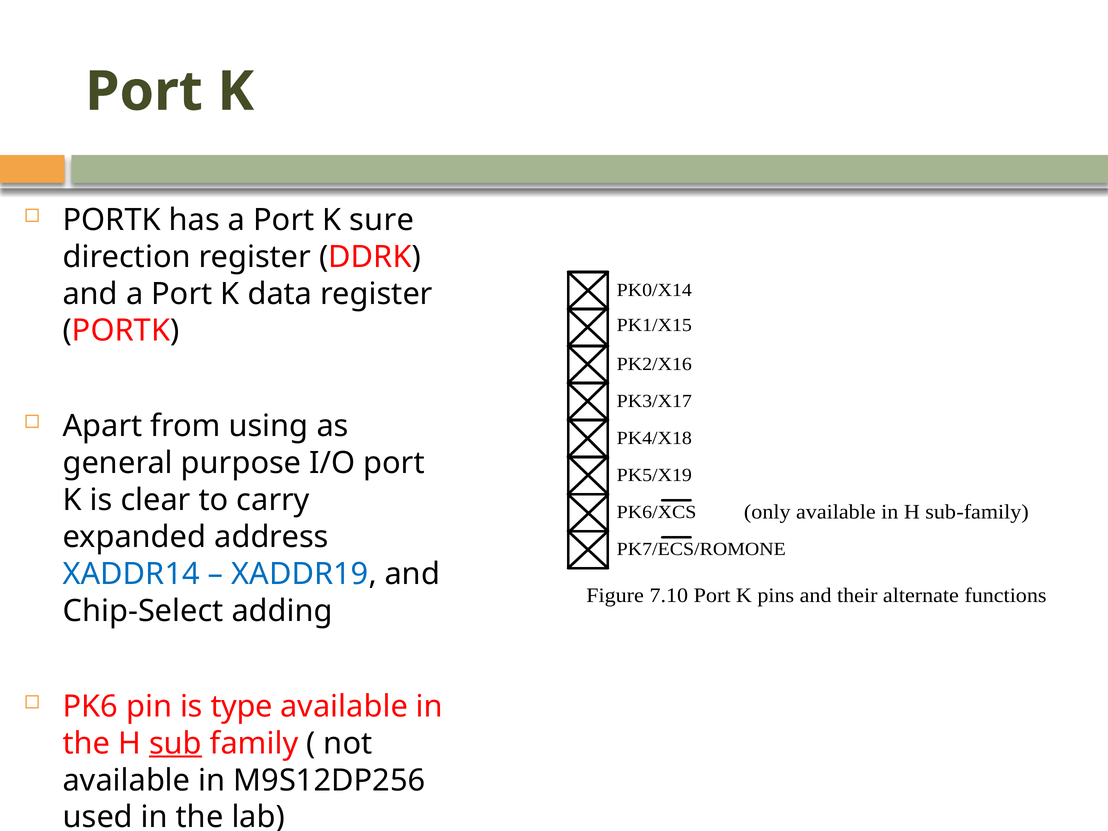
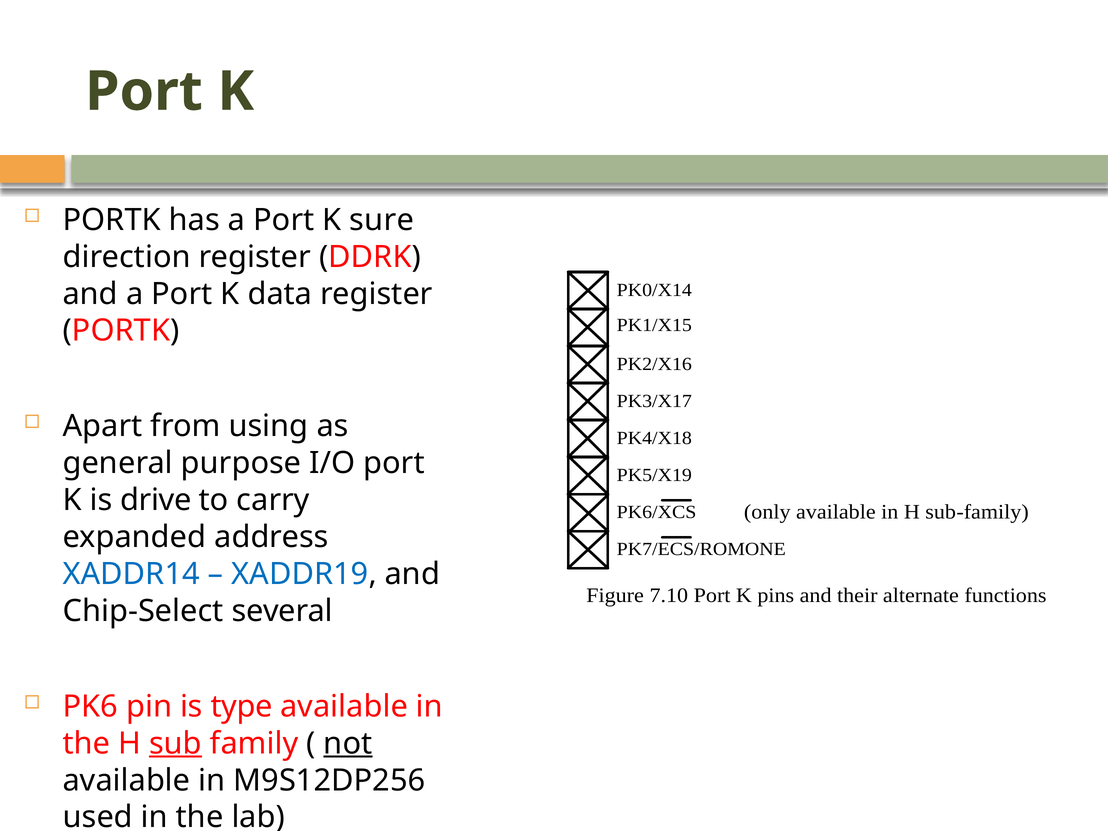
clear: clear -> drive (156, 500)
adding: adding -> several (282, 611)
not underline: none -> present (348, 743)
